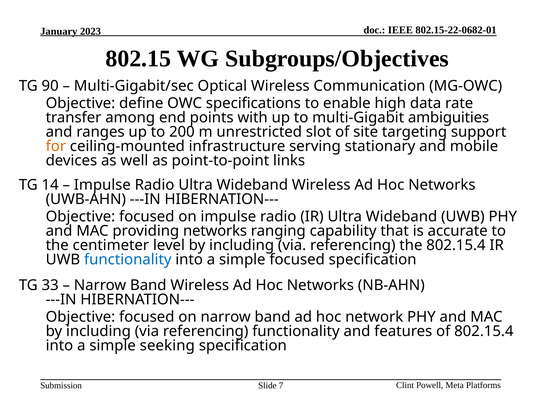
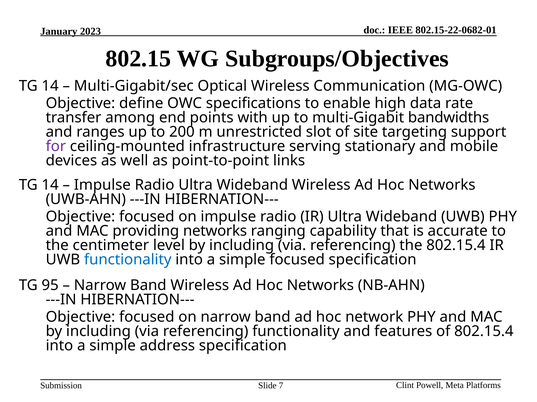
90: 90 -> 14 (50, 86)
ambiguities: ambiguities -> bandwidths (449, 118)
for colour: orange -> purple (56, 146)
33: 33 -> 95 (50, 286)
seeking: seeking -> address (167, 346)
